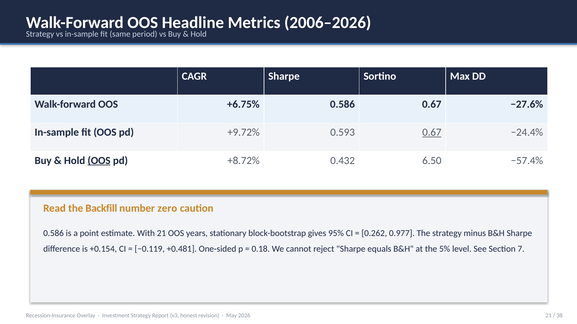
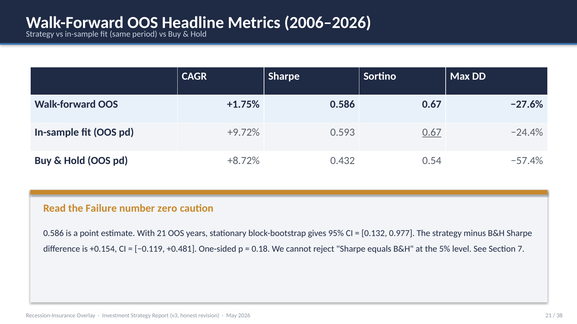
+6.75%: +6.75% -> +1.75% (243, 105)
OOS underline: present -> none (99, 161)
6.50: 6.50 -> 0.54 (432, 161)
Backfill: Backfill -> Failure (101, 209)
0.262: 0.262 -> 0.132 (374, 234)
